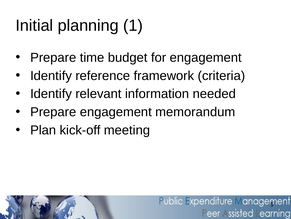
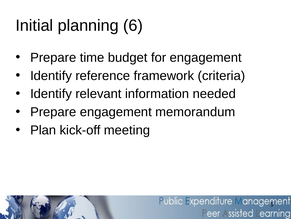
1: 1 -> 6 (133, 25)
